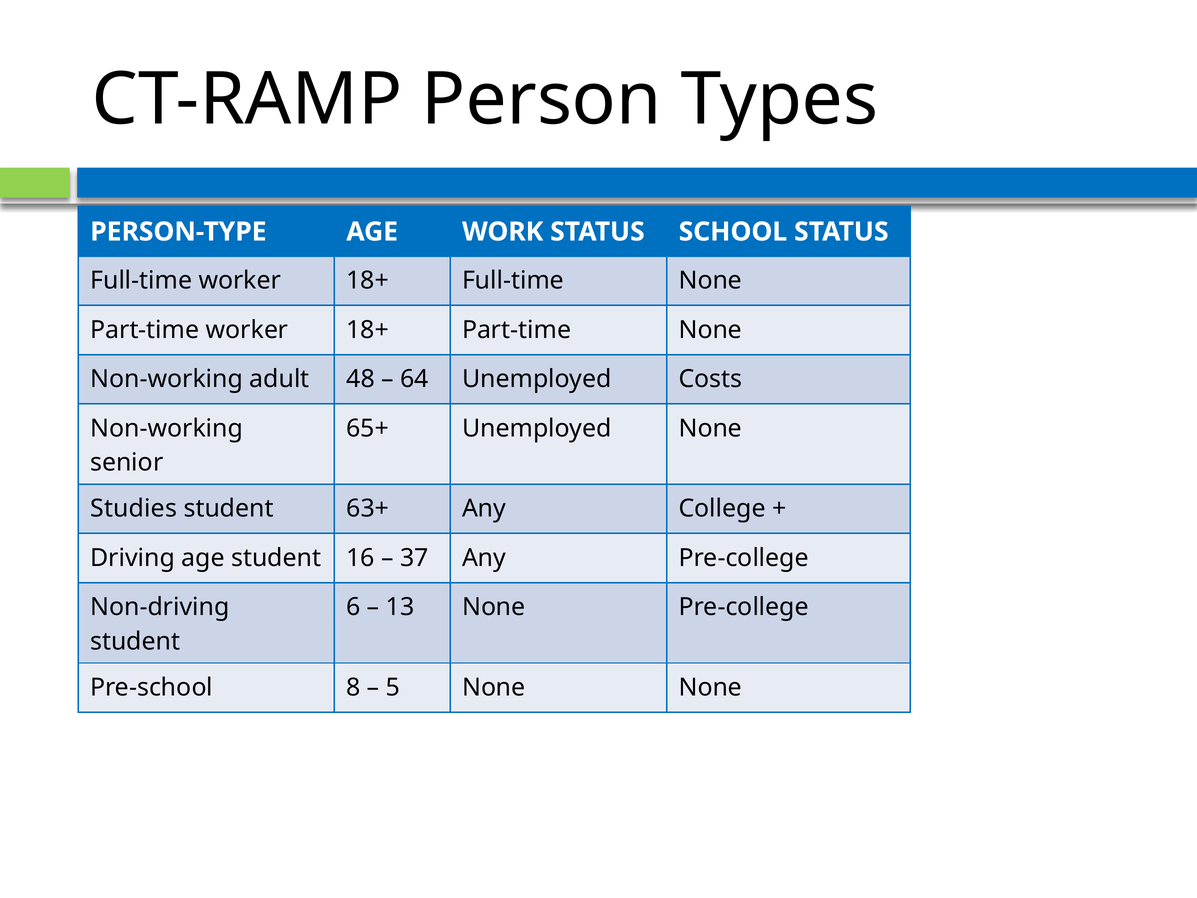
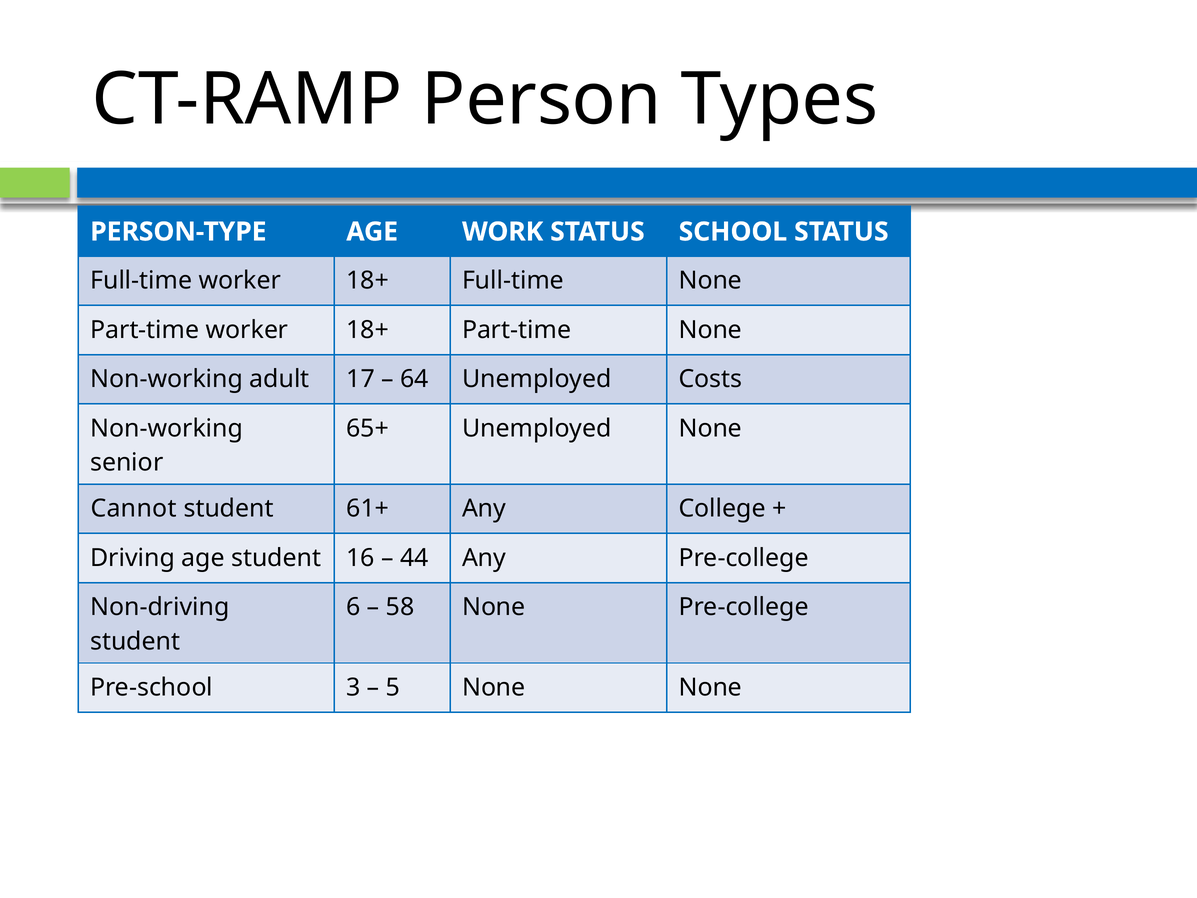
48: 48 -> 17 (361, 379)
Studies: Studies -> Cannot (134, 509)
63+: 63+ -> 61+ (368, 509)
37: 37 -> 44 (414, 558)
13: 13 -> 58 (400, 607)
8: 8 -> 3 (353, 687)
